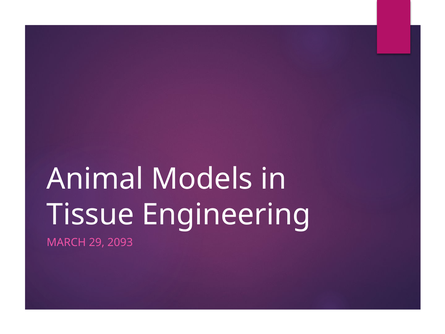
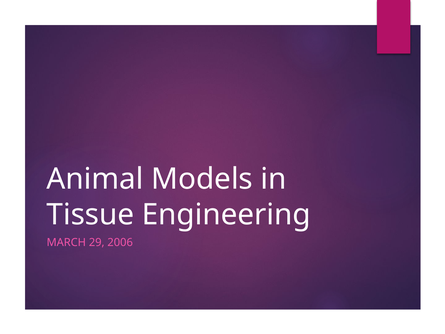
2093: 2093 -> 2006 (120, 242)
